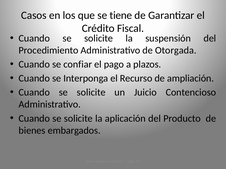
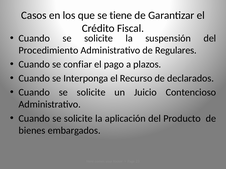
Otorgada: Otorgada -> Regulares (176, 50)
ampliación: ampliación -> declarados (191, 79)
